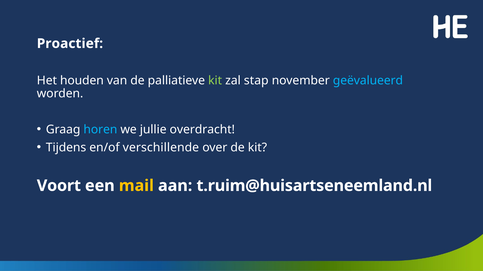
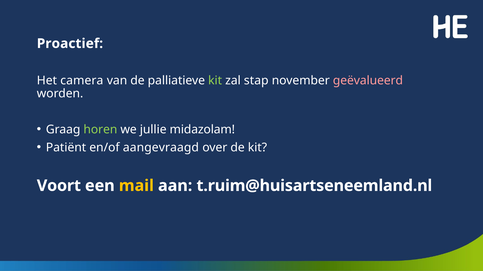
houden: houden -> camera (82, 81)
geëvalueerd colour: light blue -> pink (368, 81)
horen colour: light blue -> light green (100, 130)
overdracht: overdracht -> midazolam (202, 130)
Tijdens: Tijdens -> Patiënt (66, 148)
verschillende: verschillende -> aangevraagd (161, 148)
